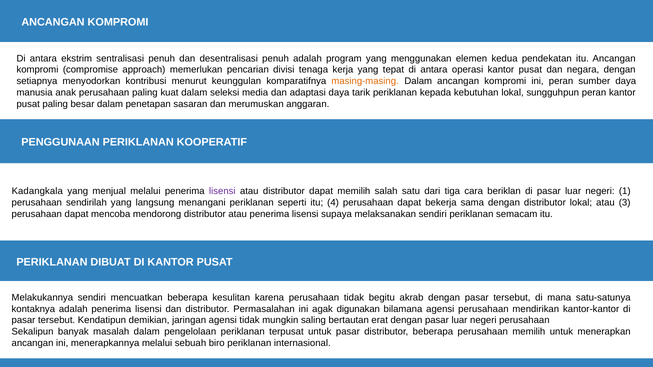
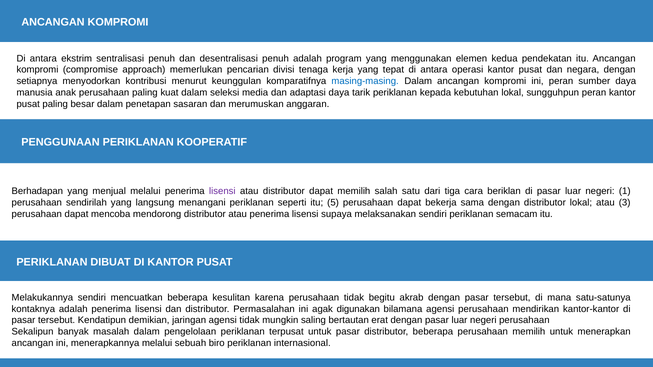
masing-masing colour: orange -> blue (365, 81)
Kadangkala: Kadangkala -> Berhadapan (37, 191)
4: 4 -> 5 (333, 203)
